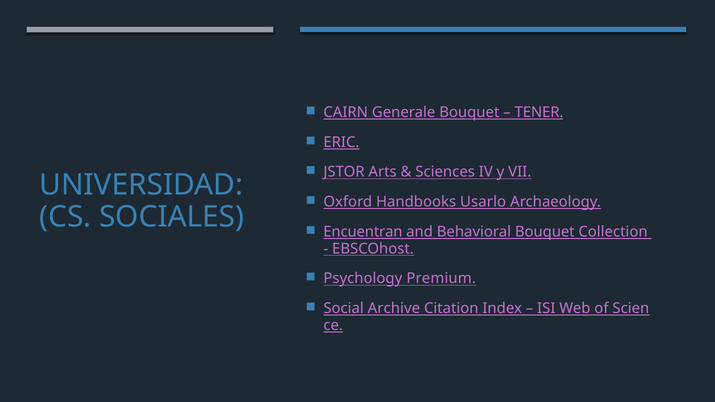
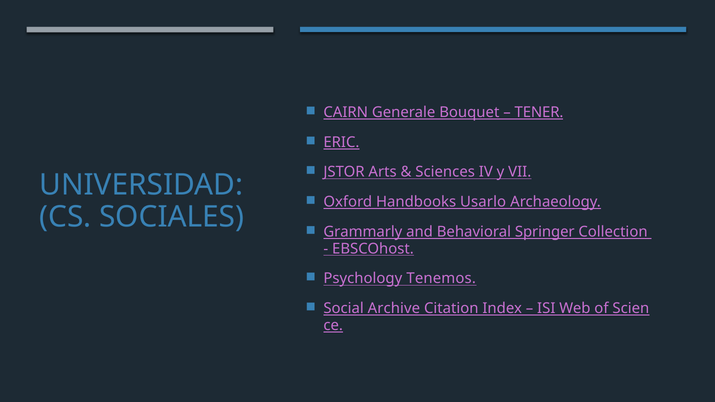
Encuentran: Encuentran -> Grammarly (363, 232)
Behavioral Bouquet: Bouquet -> Springer (545, 232)
Premium: Premium -> Tenemos (441, 279)
